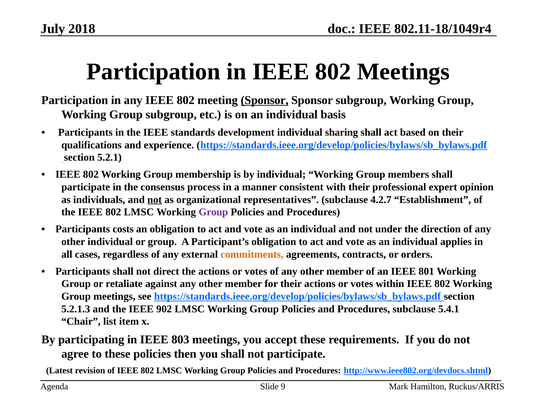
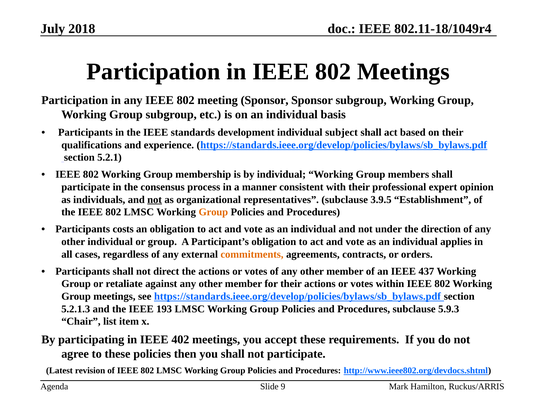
Sponsor underline: present -> none (265, 100)
sharing: sharing -> subject (341, 132)
4.2.7: 4.2.7 -> 3.9.5 (381, 199)
Group colour: purple -> orange (213, 212)
801: 801 -> 437 (426, 271)
902: 902 -> 193 (164, 309)
5.4.1: 5.4.1 -> 5.9.3 (449, 309)
803: 803 -> 402 (180, 339)
